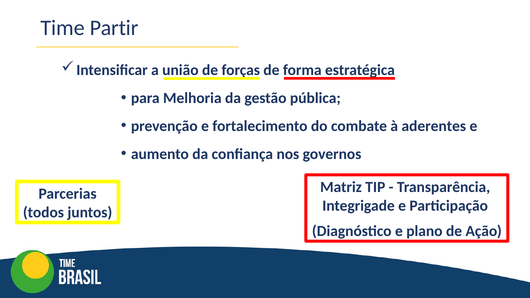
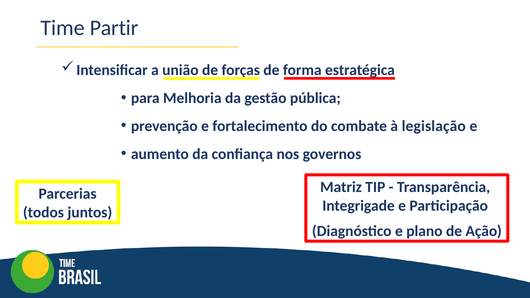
aderentes: aderentes -> legislação (434, 126)
